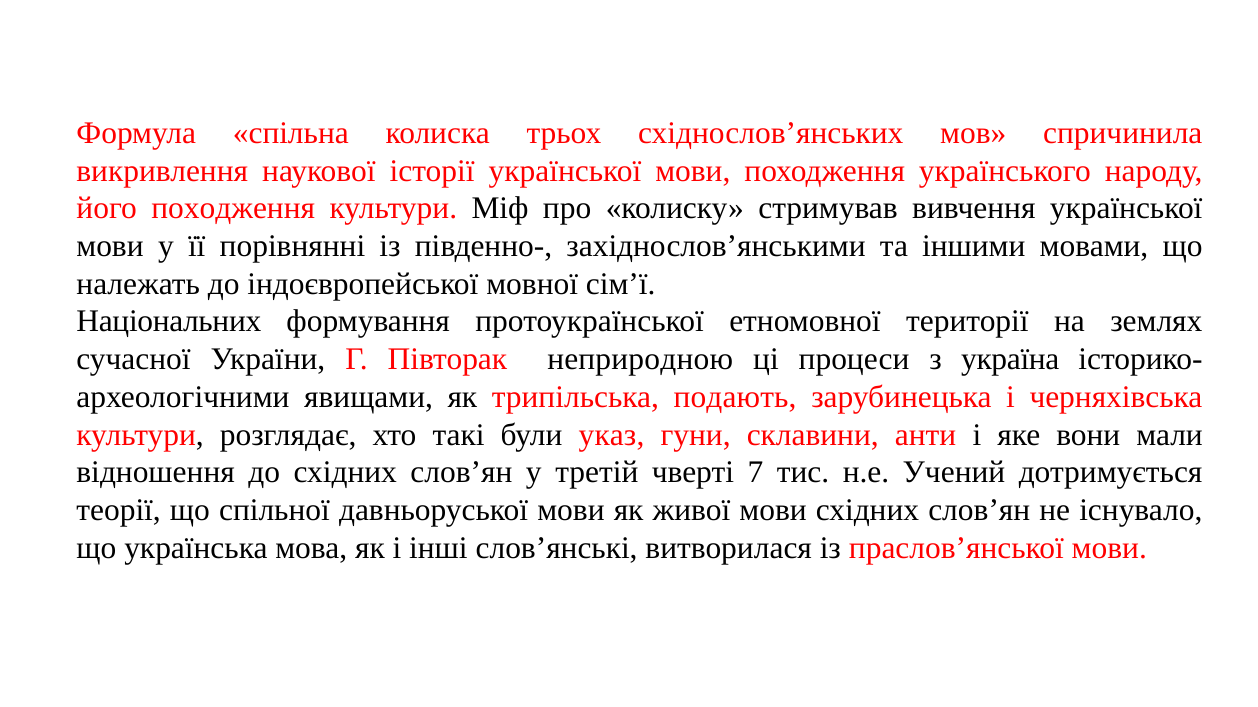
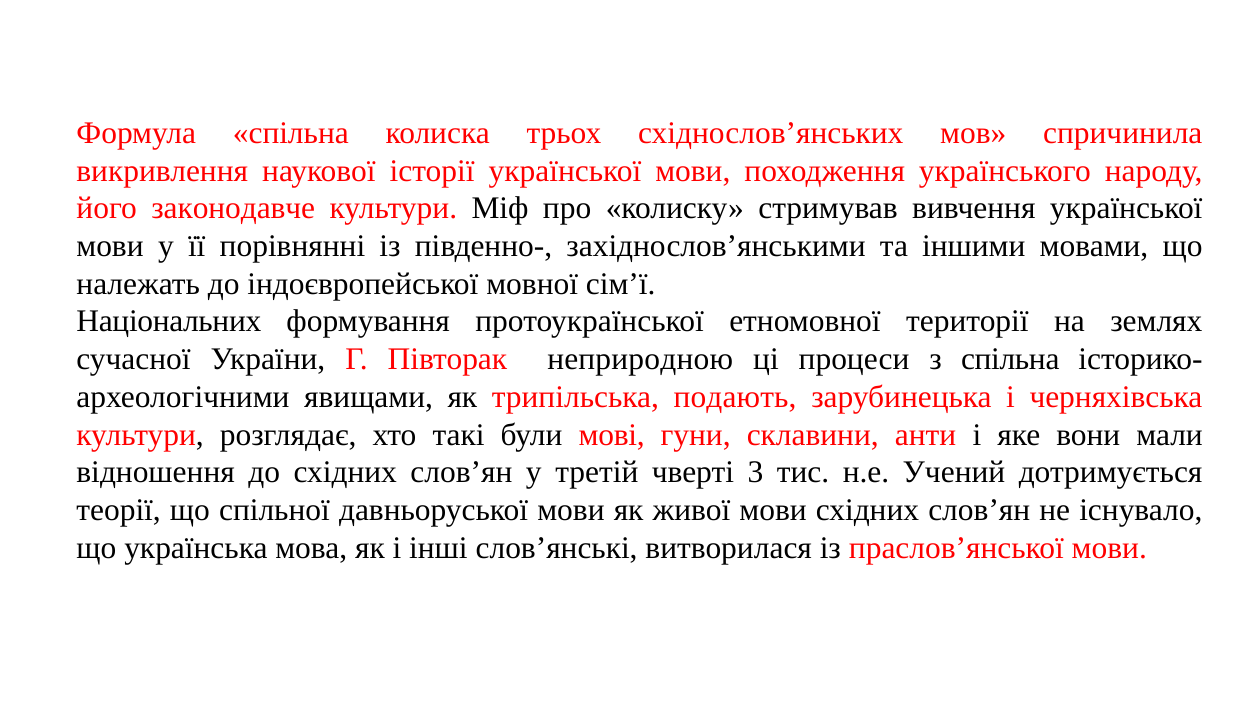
його походження: походження -> законодавче (233, 209)
з україна: україна -> спільна (1010, 360)
указ: указ -> мові (612, 435)
7: 7 -> 3 (756, 473)
